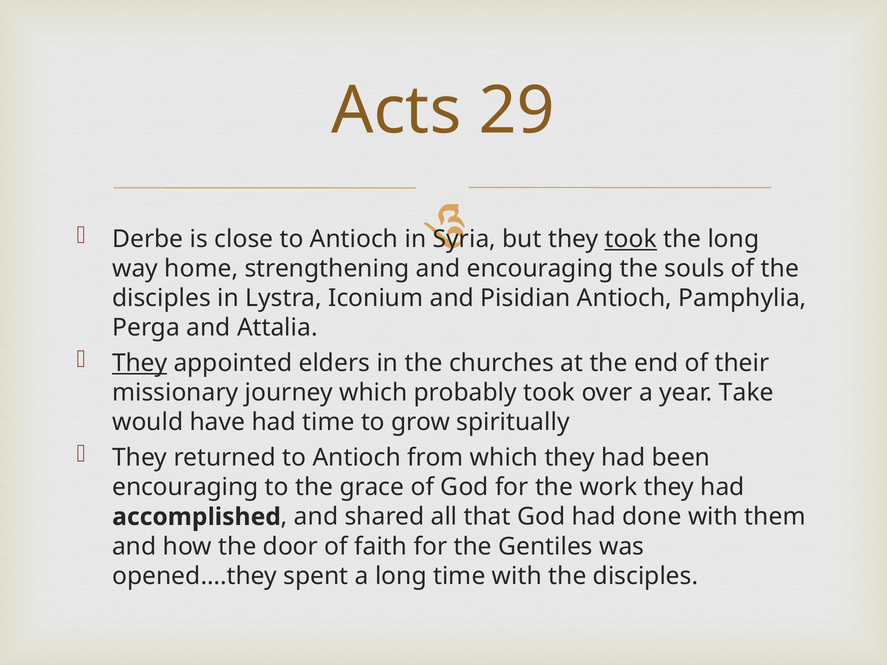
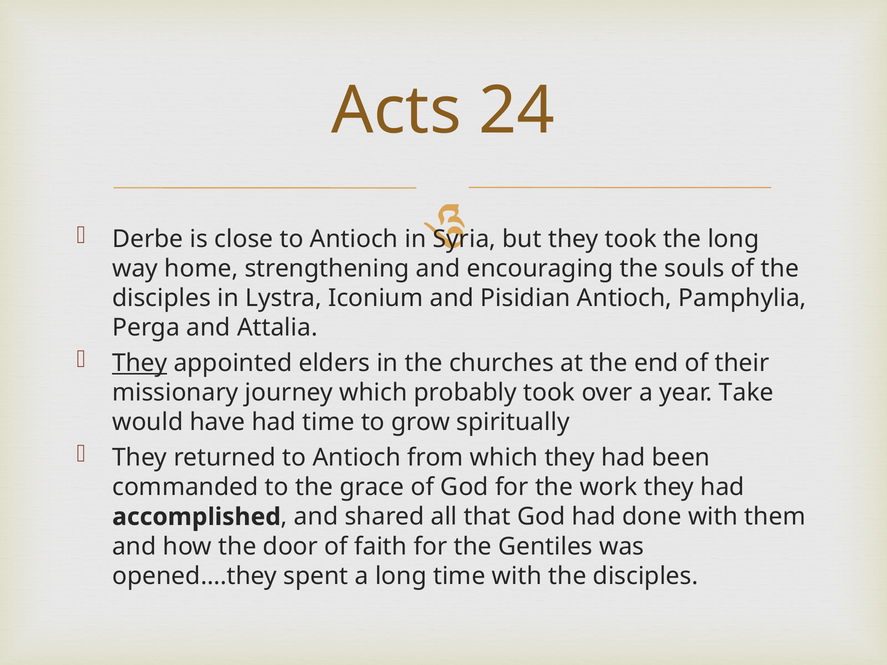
29: 29 -> 24 (517, 111)
took underline: present -> none (631, 239)
encouraging: encouraging -> commanded (185, 487)
